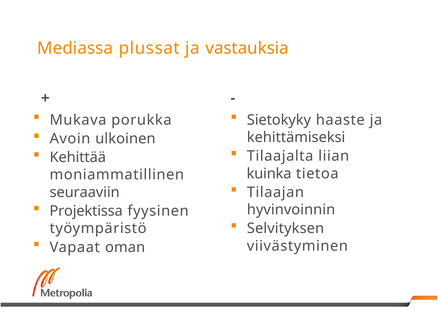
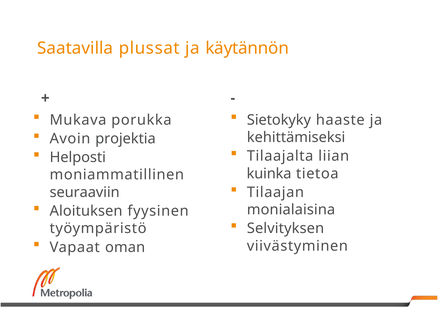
Mediassa: Mediassa -> Saatavilla (75, 48)
vastauksia: vastauksia -> käytännön (247, 48)
ulkoinen: ulkoinen -> projektia (125, 139)
Kehittää: Kehittää -> Helposti (78, 158)
Projektissa: Projektissa -> Aloituksen (86, 211)
hyvinvoinnin: hyvinvoinnin -> monialaisina (291, 210)
